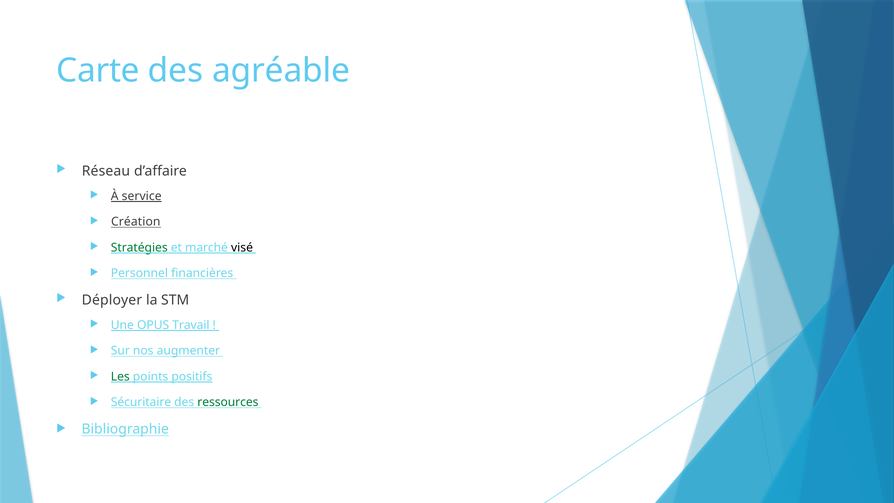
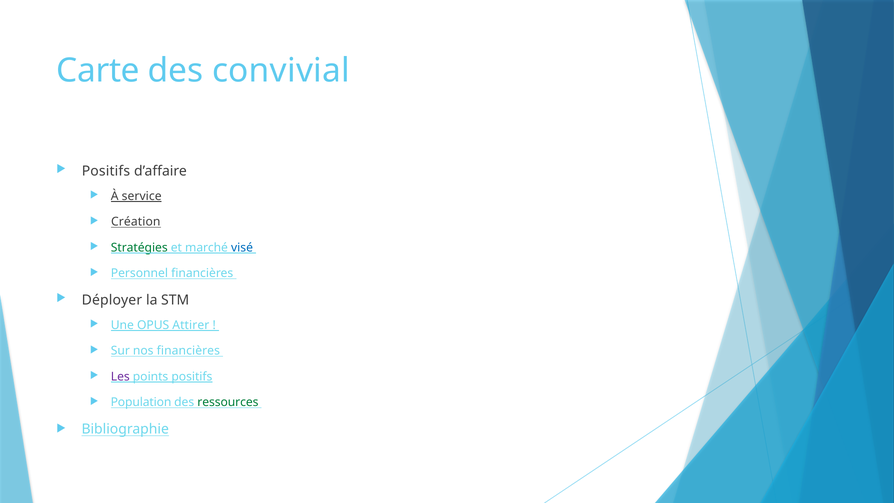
agréable: agréable -> convivial (281, 71)
Réseau: Réseau -> Positifs (106, 171)
visé colour: black -> blue (242, 247)
Travail: Travail -> Attirer (191, 325)
nos augmenter: augmenter -> financières (188, 351)
Les colour: green -> purple (120, 376)
Sécuritaire: Sécuritaire -> Population (141, 402)
